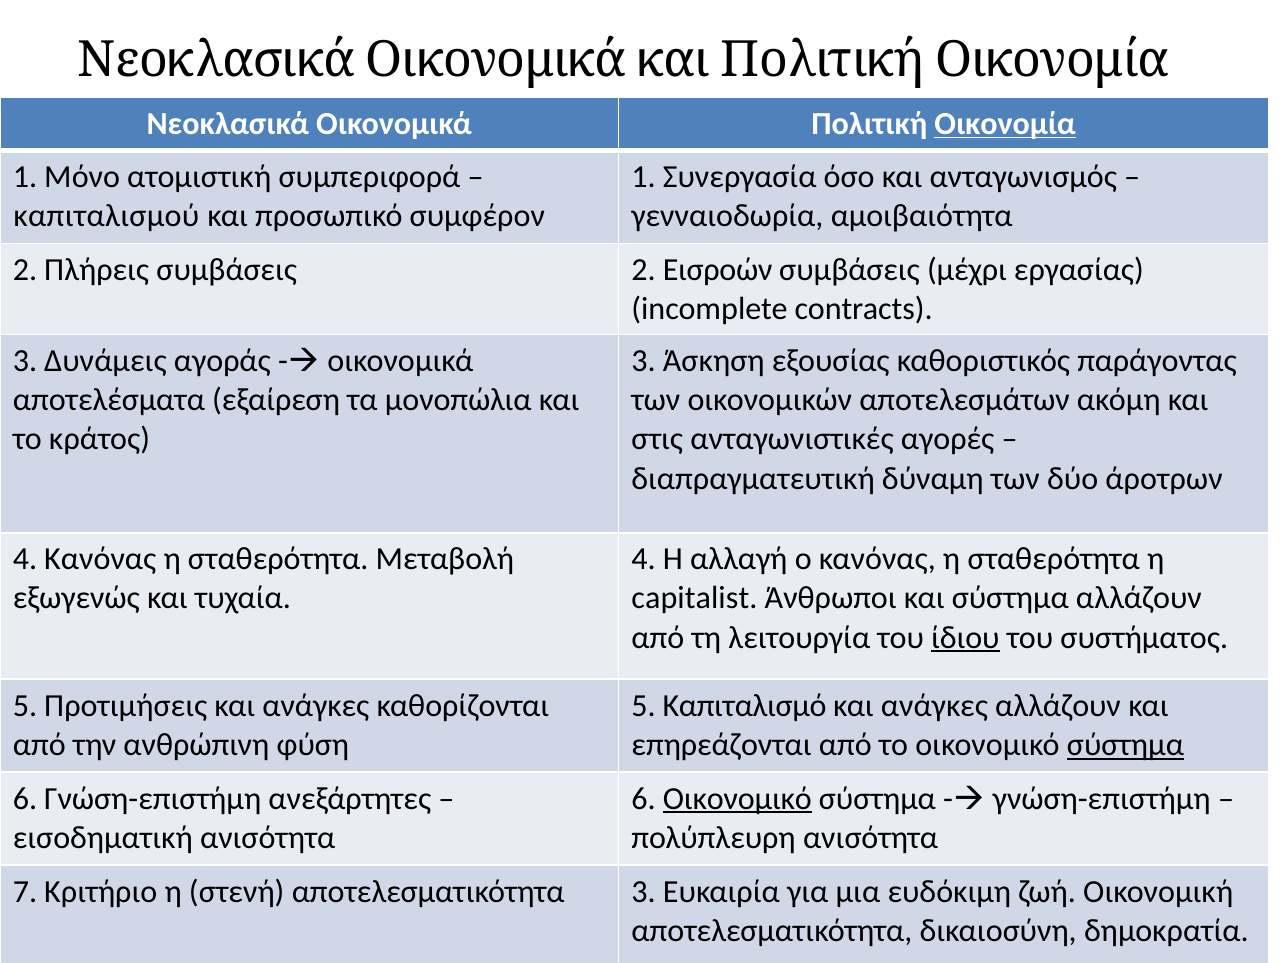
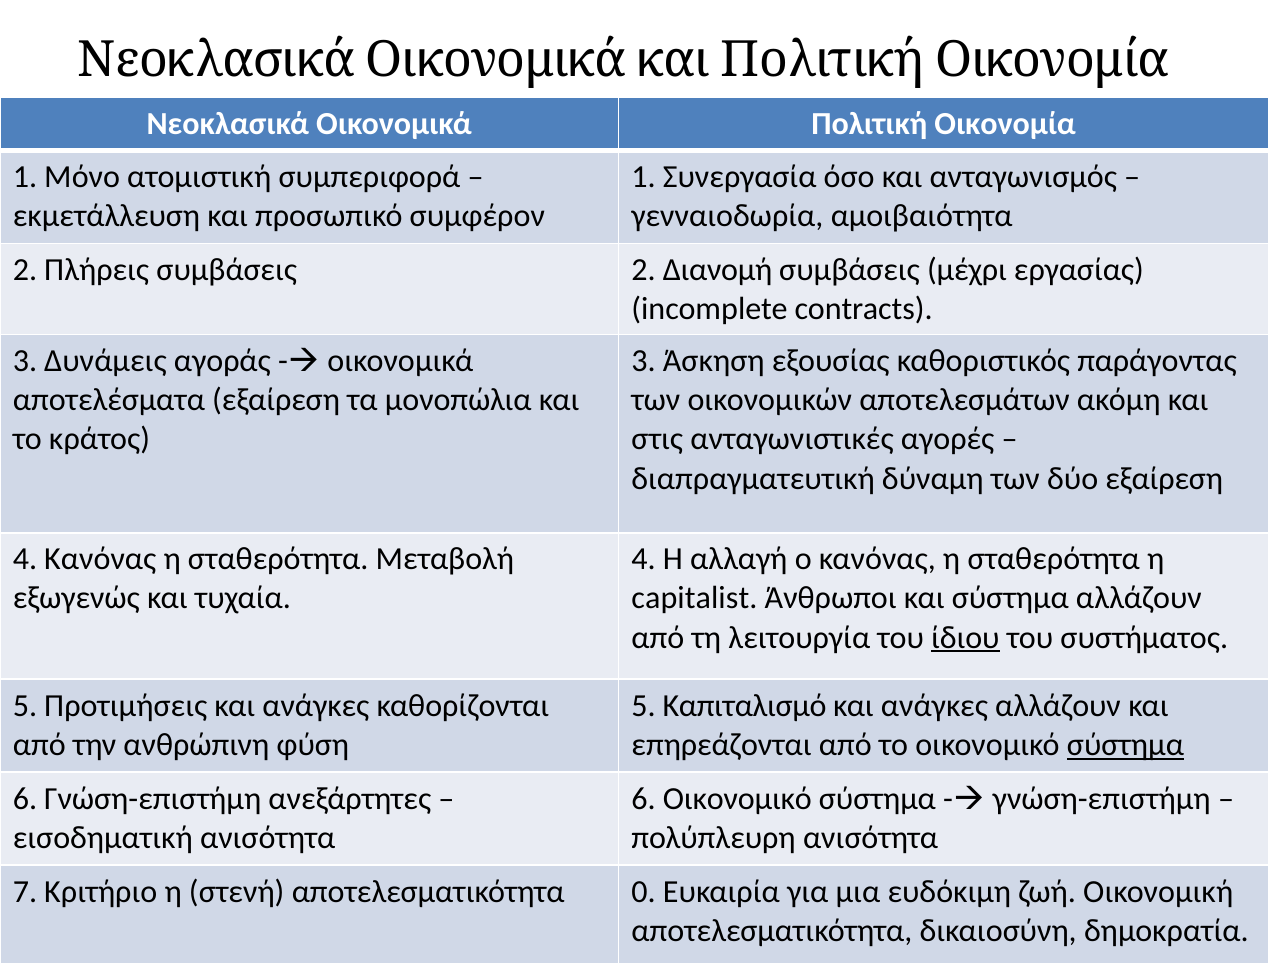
Οικονομία underline: present -> none (1005, 124)
καπιταλισμού: καπιταλισμού -> εκμετάλλευση (107, 216)
Εισροών: Εισροών -> Διανομή (718, 270)
δύο άροτρων: άροτρων -> εξαίρεση (1164, 479)
Οικονομικό underline: present -> none (737, 799)
αποτελεσματικότητα 3: 3 -> 0 (644, 892)
